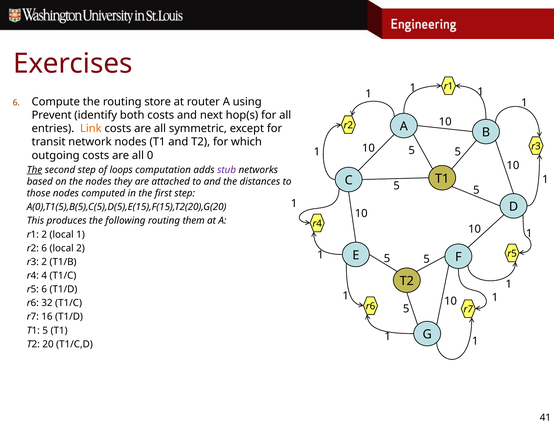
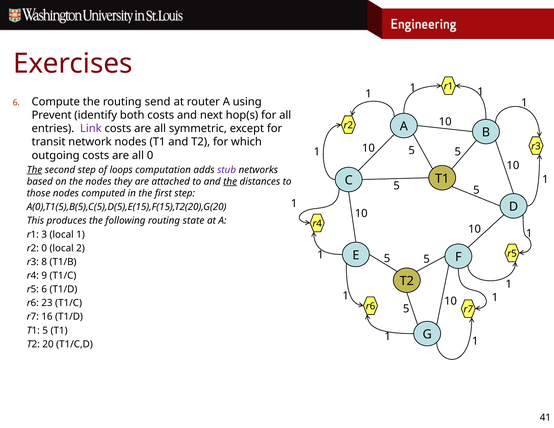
store: store -> send (158, 102)
Link colour: orange -> purple (91, 129)
the underline: none -> present (230, 182)
them: them -> state (194, 221)
r1 2: 2 -> 3 (44, 235)
r2 6: 6 -> 0 (44, 248)
r3 2: 2 -> 8 (44, 262)
4: 4 -> 9 (44, 276)
32: 32 -> 23 (47, 303)
